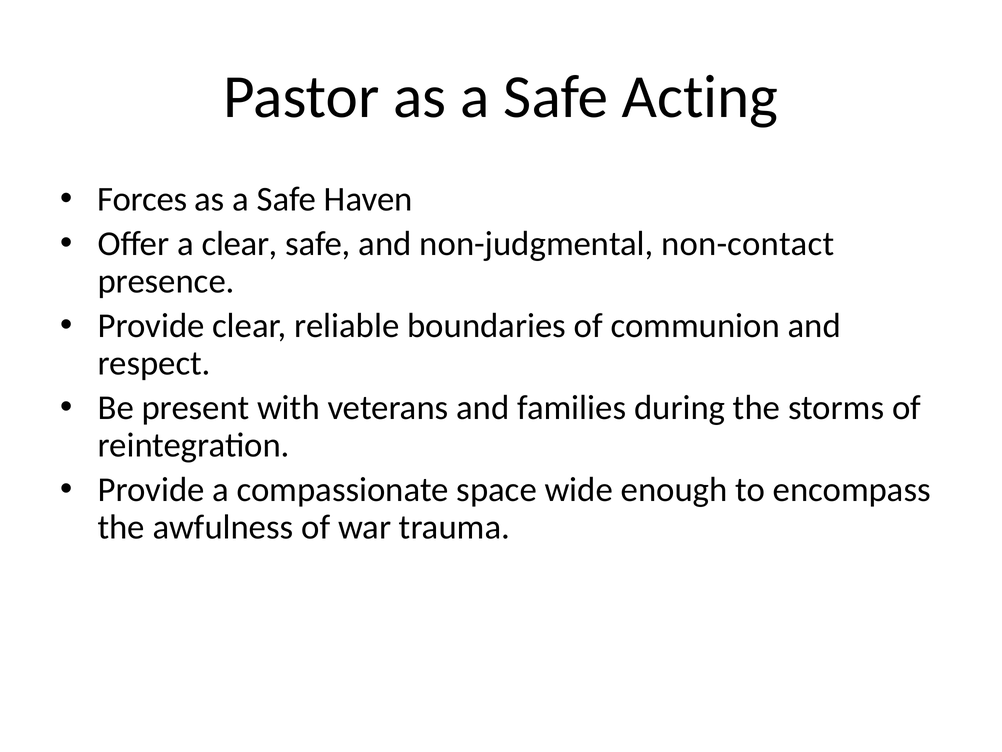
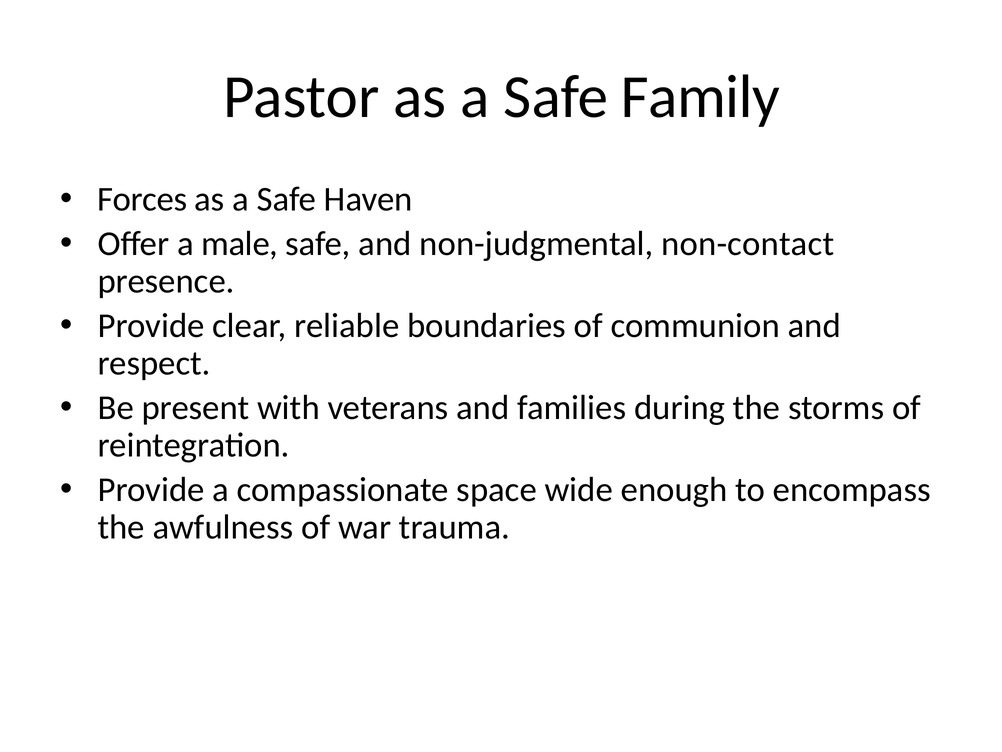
Acting: Acting -> Family (700, 97)
a clear: clear -> male (240, 243)
